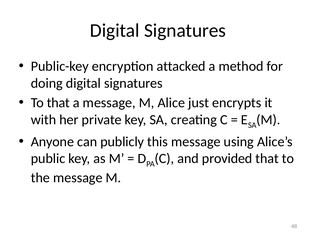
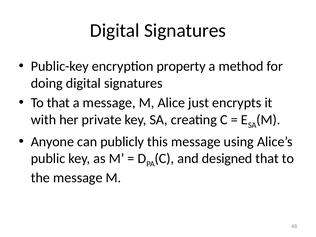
attacked: attacked -> property (181, 66)
provided: provided -> designed (227, 159)
